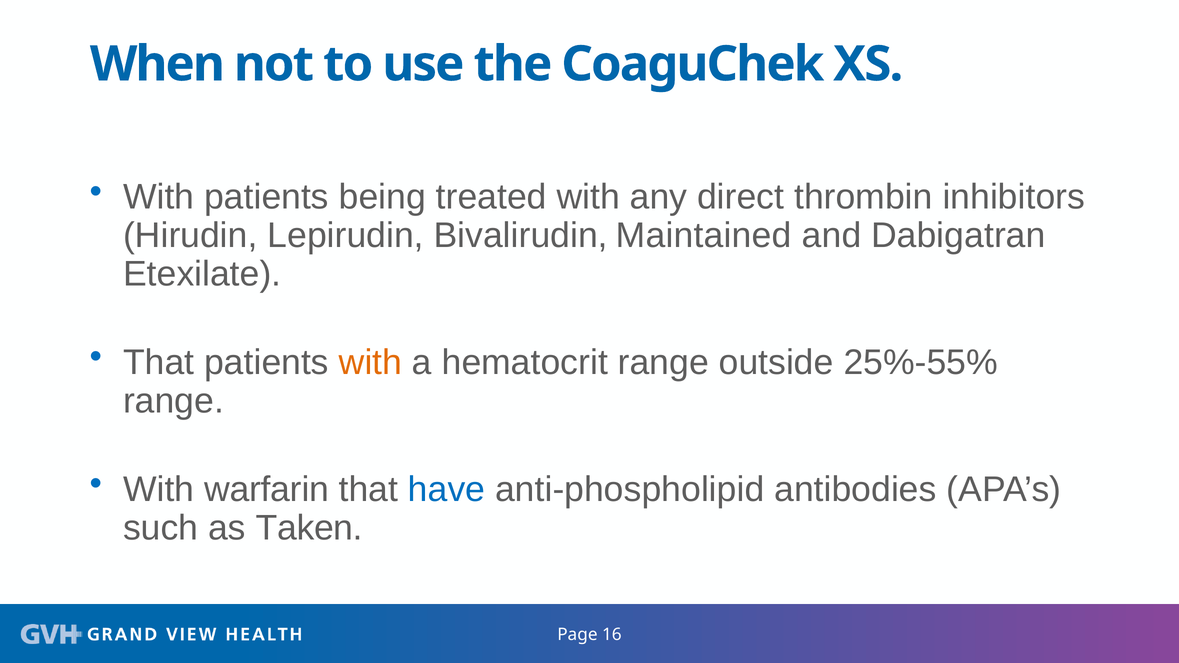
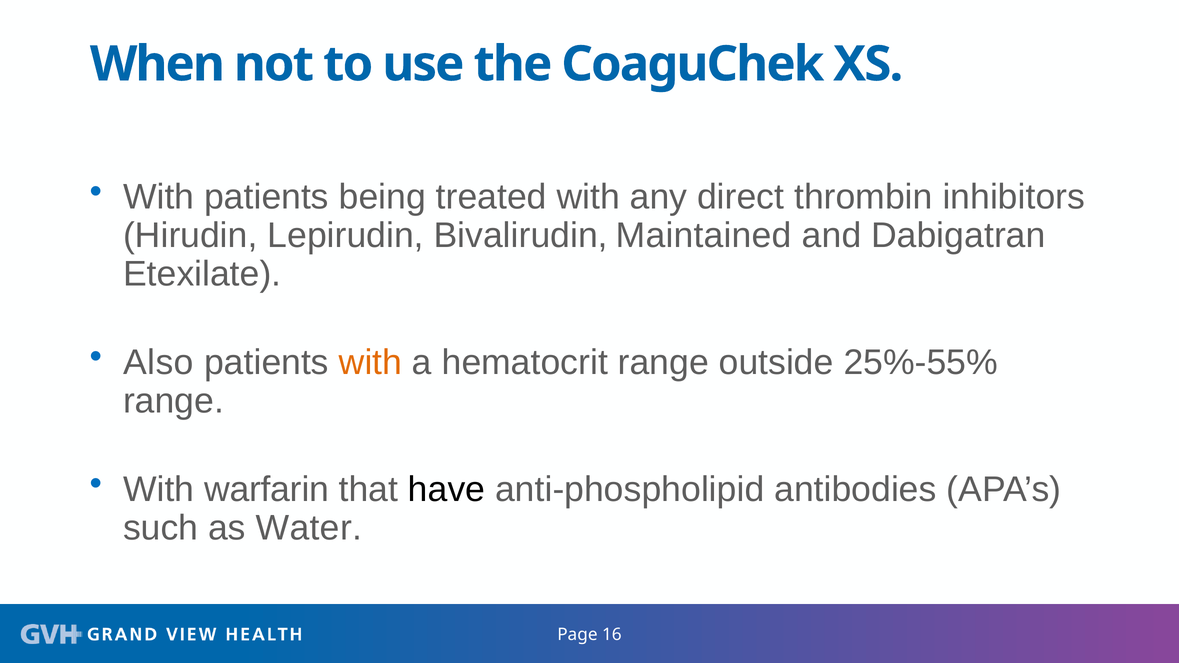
That: That -> Also (158, 363)
have colour: blue -> black (447, 490)
Taken: Taken -> Water (309, 528)
